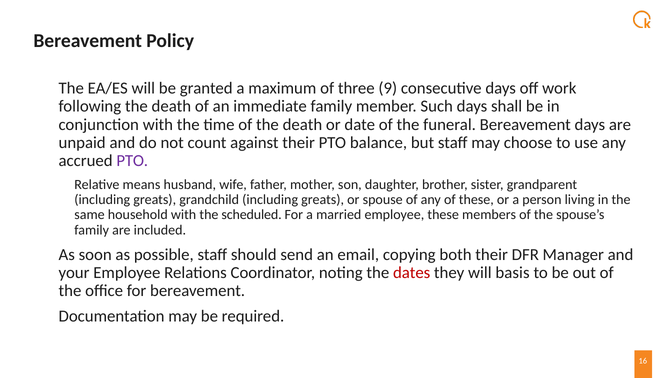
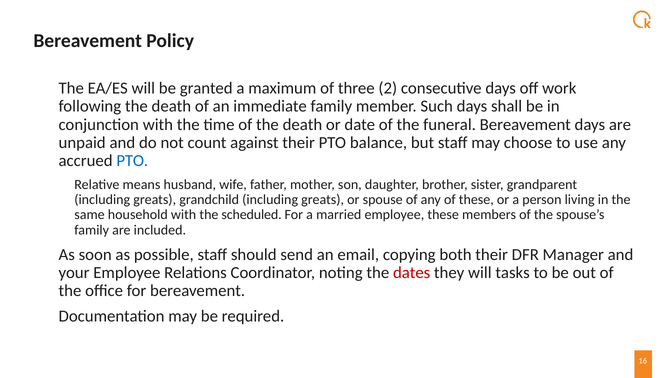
9: 9 -> 2 (388, 88)
PTO colour: purple -> blue (132, 161)
basis: basis -> tasks (513, 273)
